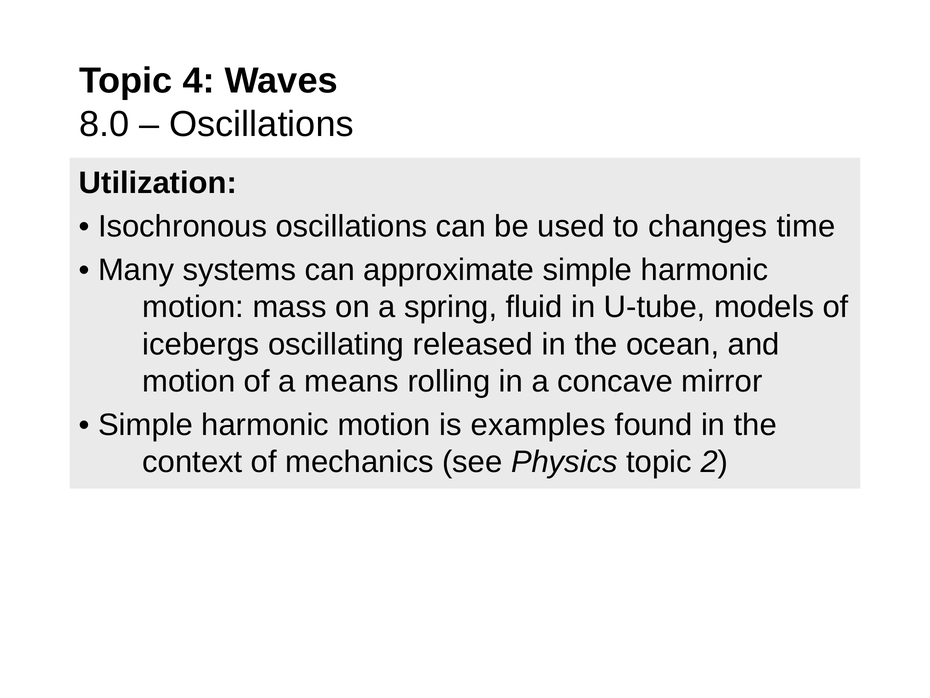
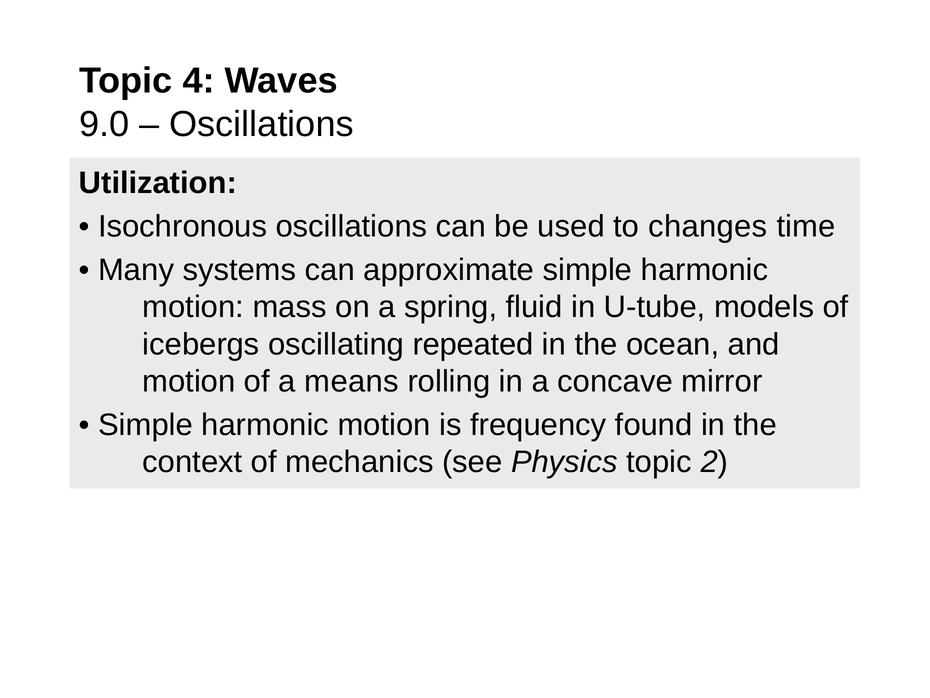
8.0: 8.0 -> 9.0 (104, 124)
released: released -> repeated (473, 344)
examples: examples -> frequency (538, 425)
